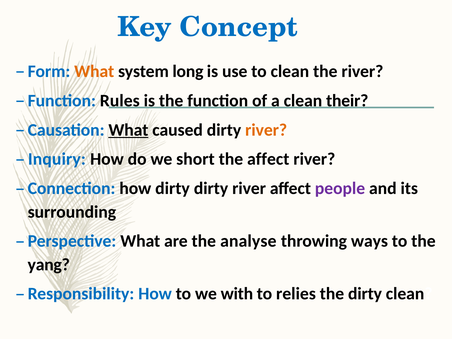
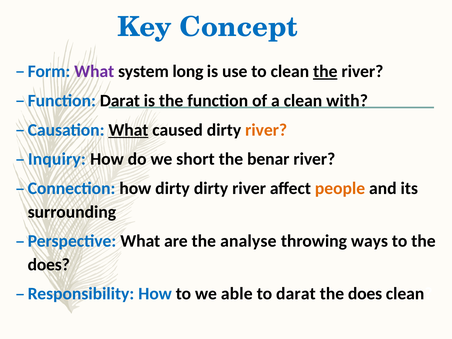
What colour: orange -> purple (94, 71)
the underline: none -> present (325, 71)
Function Rules: Rules -> Darat (120, 101)
their: their -> with (347, 101)
the affect: affect -> benar (268, 159)
people colour: purple -> orange (340, 188)
yang: yang -> does (49, 265)
with: with -> able (237, 294)
to relies: relies -> darat (296, 294)
dirty: dirty -> does (365, 294)
